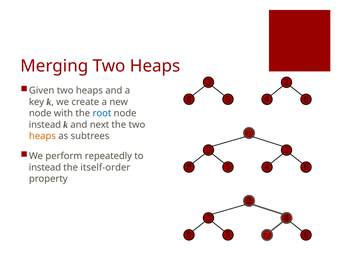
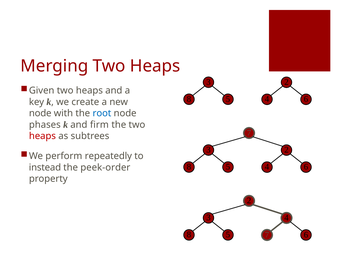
instead: instead -> phases (45, 125)
next: next -> firm (99, 125)
heaps colour: orange -> red (42, 136)
itself-order: itself-order -> peek-order (105, 167)
